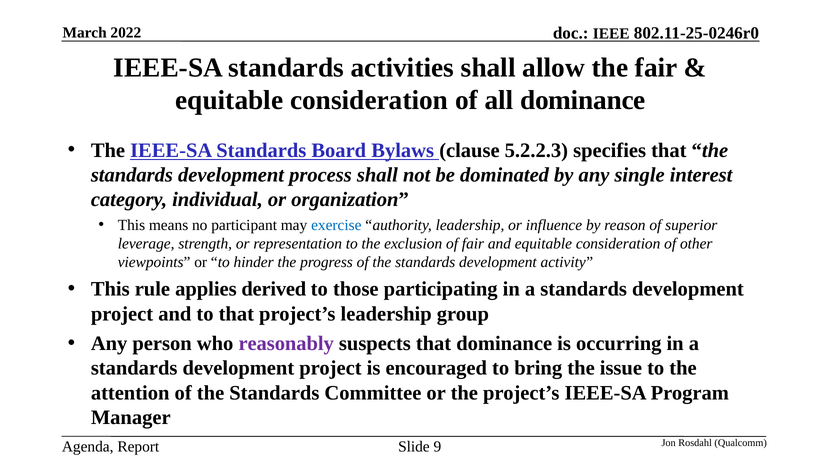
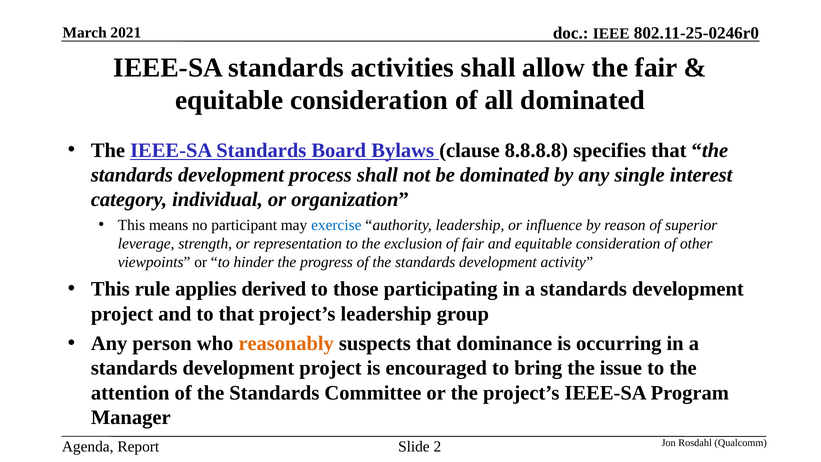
2022: 2022 -> 2021 (126, 33)
all dominance: dominance -> dominated (583, 100)
5.2.2.3: 5.2.2.3 -> 8.8.8.8 (536, 150)
reasonably colour: purple -> orange (286, 343)
9: 9 -> 2 (437, 446)
